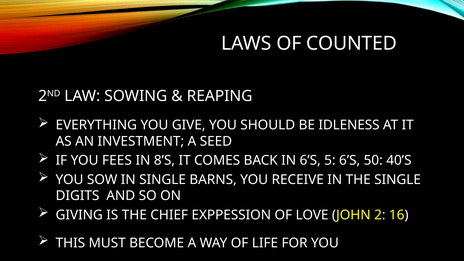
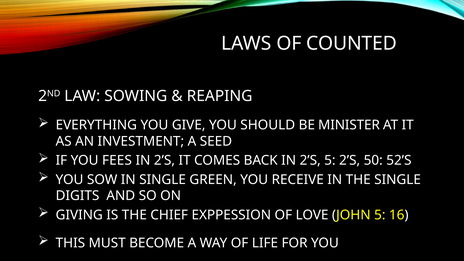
IDLENESS: IDLENESS -> MINISTER (349, 125)
8’S: 8’S -> 2’S (164, 160)
BACK IN 6’S: 6’S -> 2’S (310, 160)
5 6’S: 6’S -> 2’S (350, 160)
40’S: 40’S -> 52’S (399, 160)
BARNS: BARNS -> GREEN (213, 180)
JOHN 2: 2 -> 5 (380, 215)
